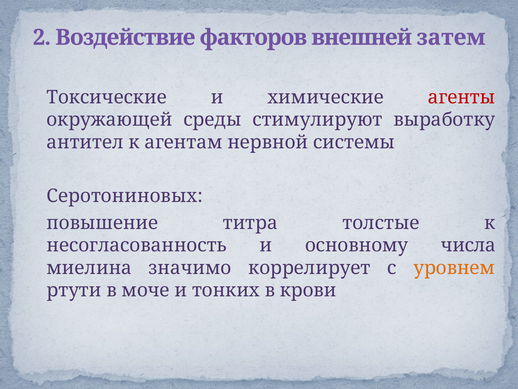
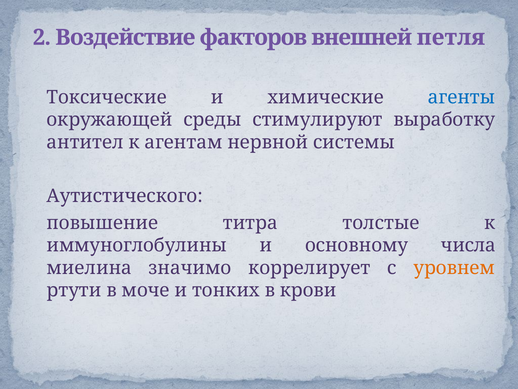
затем: затем -> петля (451, 37)
агенты colour: red -> blue (461, 97)
Серотониновых: Серотониновых -> Аутистического (125, 196)
несогласованность: несогласованность -> иммуноглобулины (137, 245)
